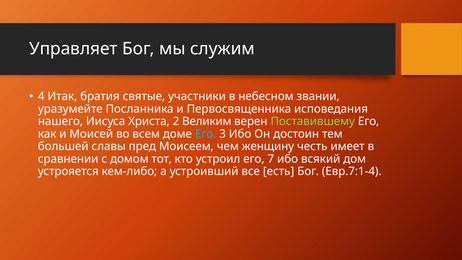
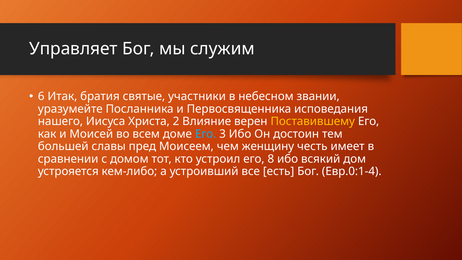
4: 4 -> 6 (41, 96)
Великим: Великим -> Влияние (207, 121)
Поставившему colour: light green -> yellow (313, 121)
7: 7 -> 8 (271, 159)
Евр.7:1-4: Евр.7:1-4 -> Евр.0:1-4 (352, 171)
